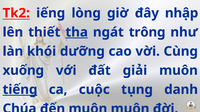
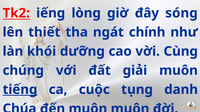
nhập: nhập -> sóng (181, 13)
tha underline: present -> none (77, 32)
trông: trông -> chính (147, 32)
xuống: xuống -> chúng (23, 71)
